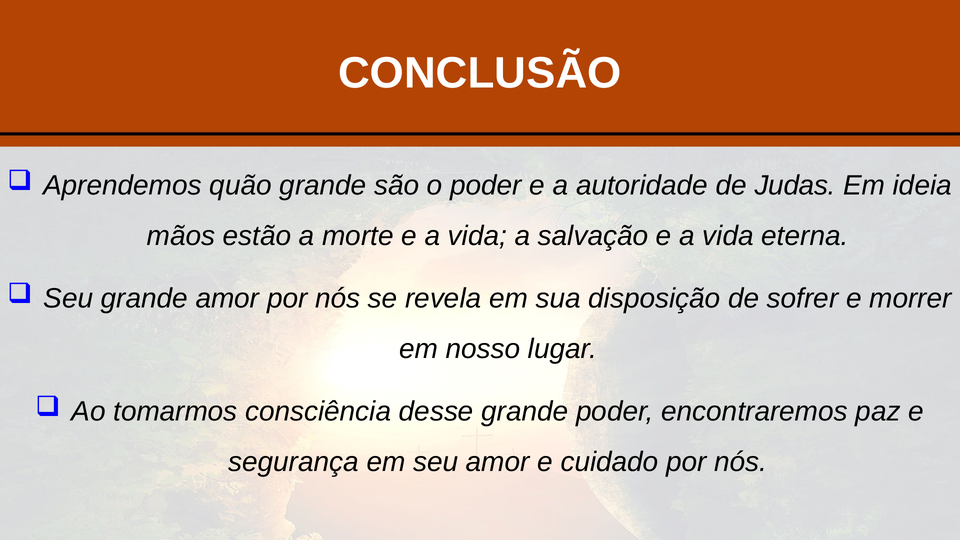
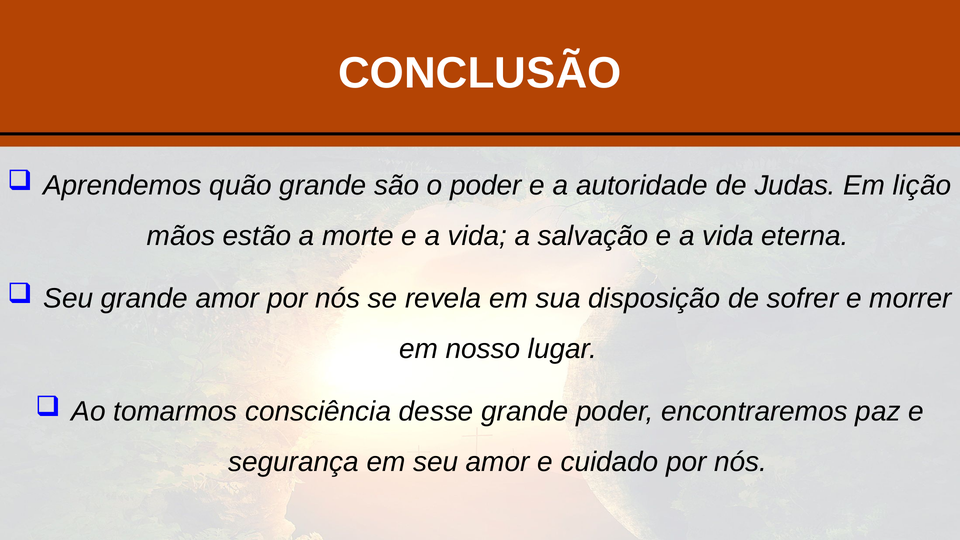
ideia: ideia -> lição (922, 186)
